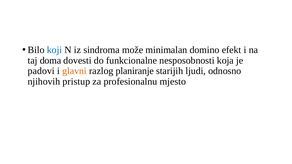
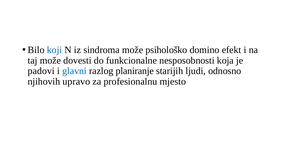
minimalan: minimalan -> psihološko (166, 50)
taj doma: doma -> može (50, 61)
glavni colour: orange -> blue (74, 71)
pristup: pristup -> upravo (76, 82)
